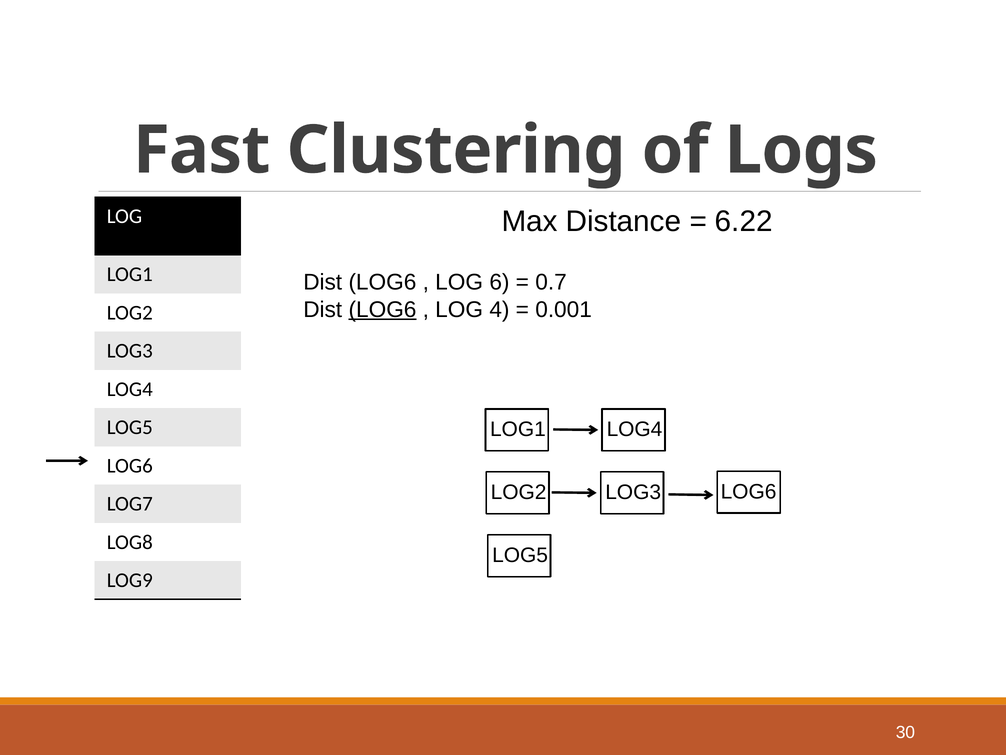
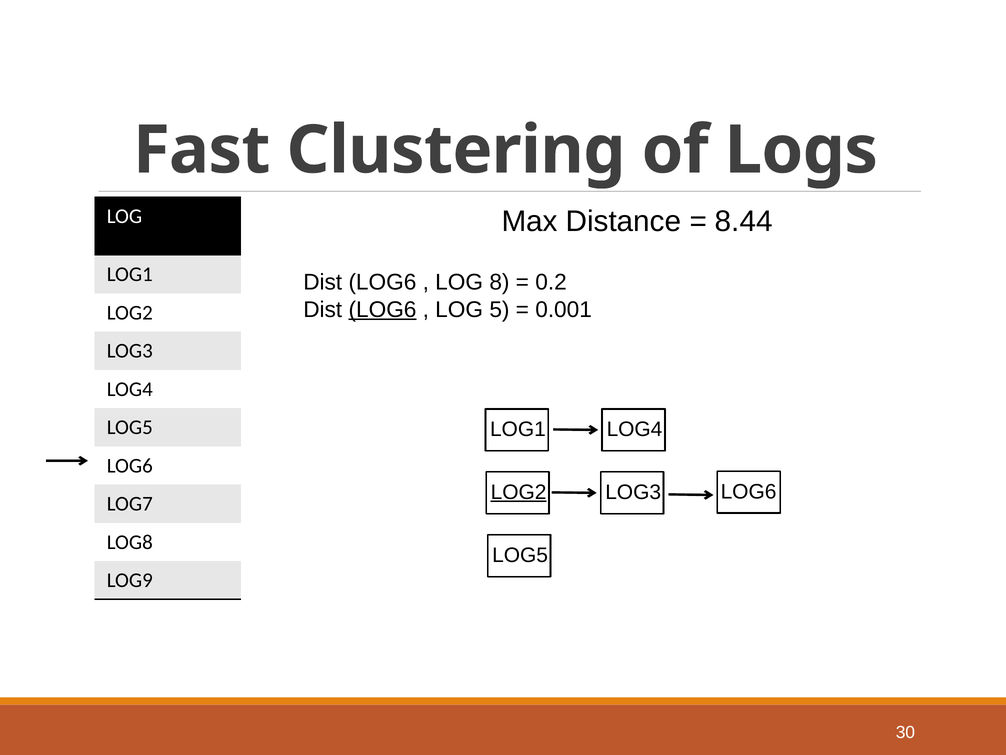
6.22: 6.22 -> 8.44 (744, 221)
6: 6 -> 8 (499, 282)
0.7: 0.7 -> 0.2 (551, 282)
4: 4 -> 5 (499, 309)
LOG2 underline: none -> present (519, 492)
